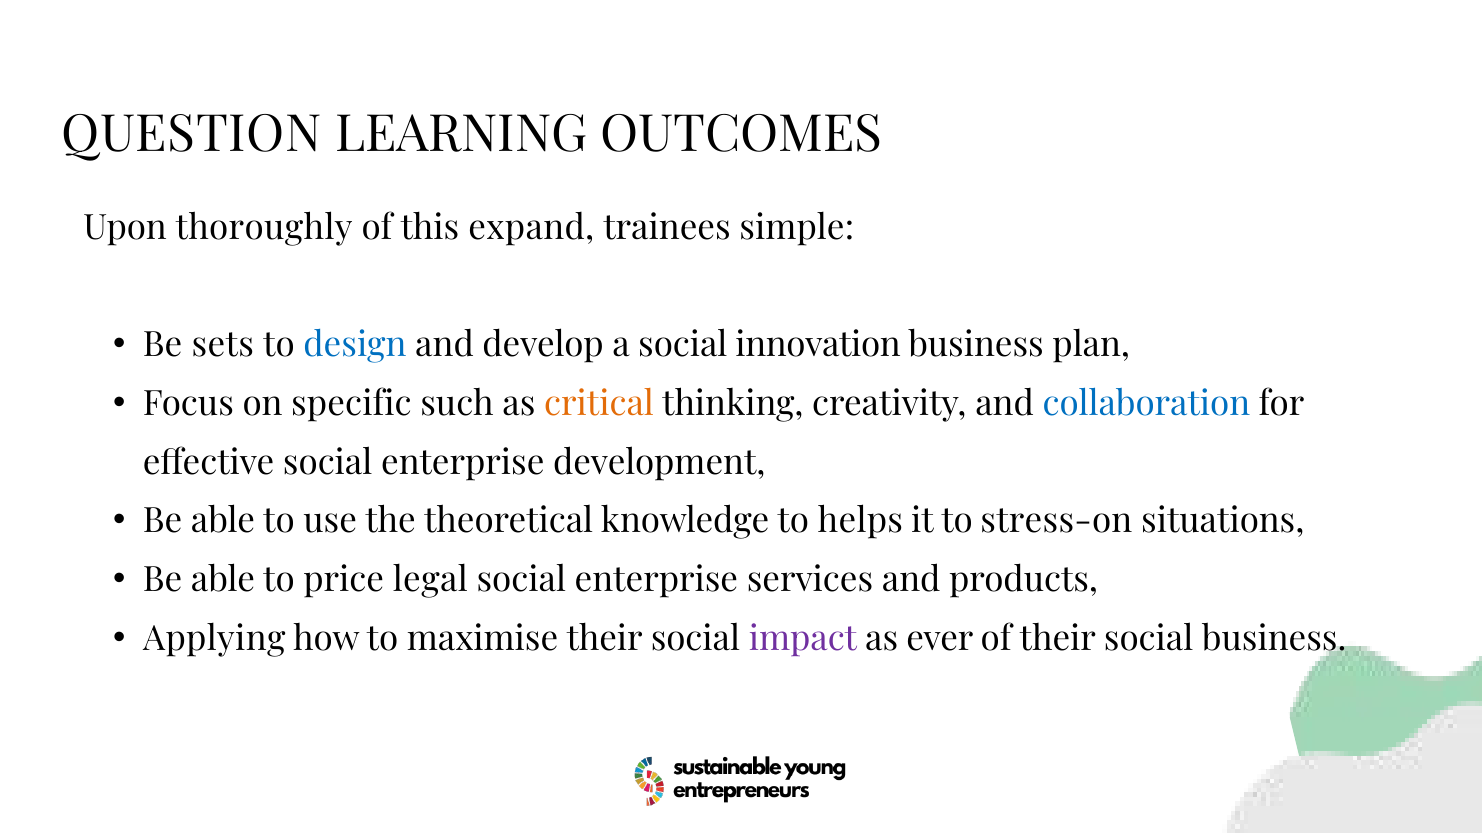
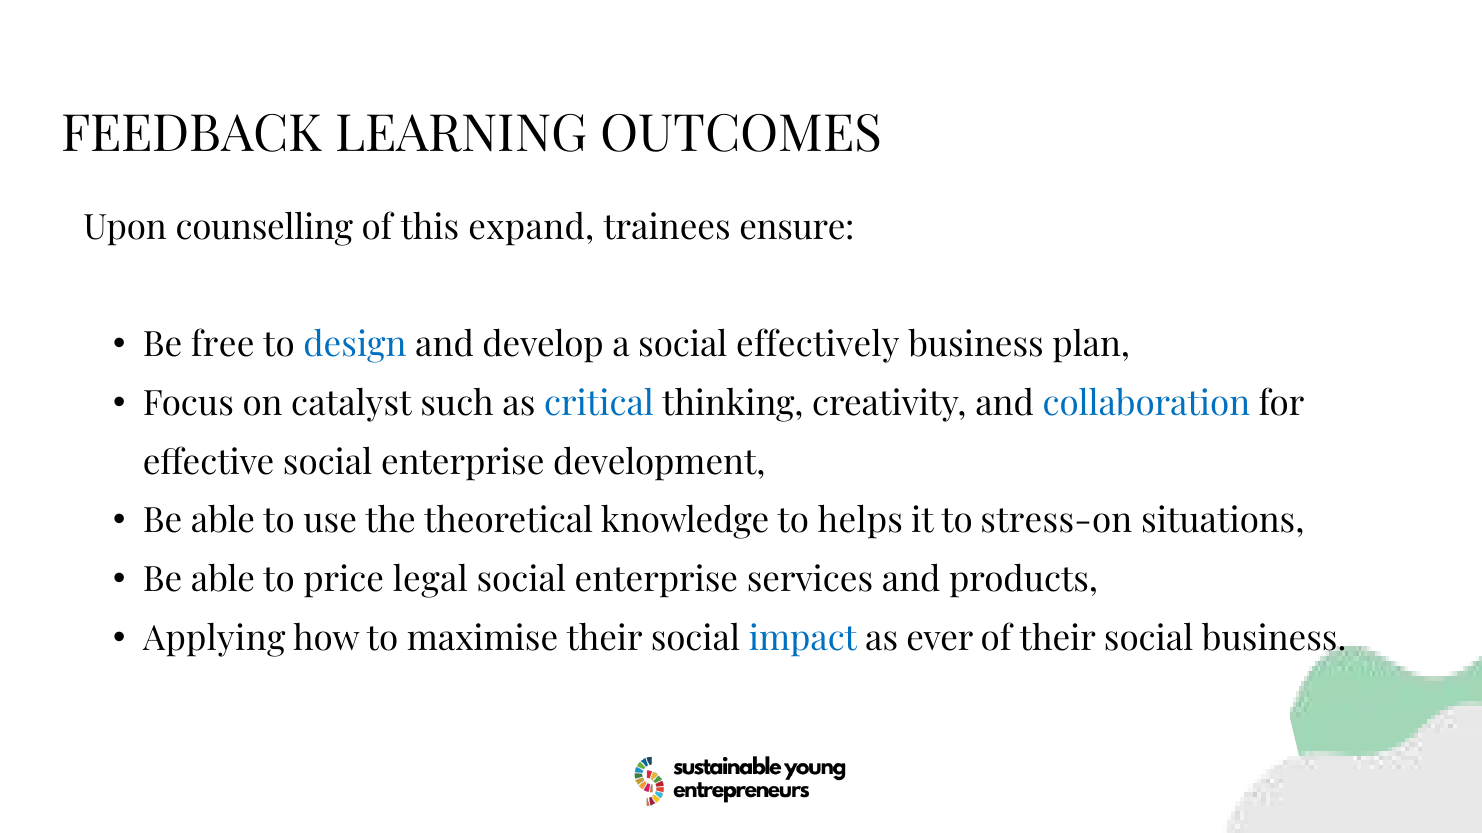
QUESTION: QUESTION -> FEEDBACK (192, 135)
thoroughly: thoroughly -> counselling (264, 228)
simple: simple -> ensure (797, 228)
sets: sets -> free (223, 346)
innovation: innovation -> effectively (818, 346)
specific: specific -> catalyst (351, 404)
critical colour: orange -> blue (599, 404)
impact colour: purple -> blue (803, 639)
